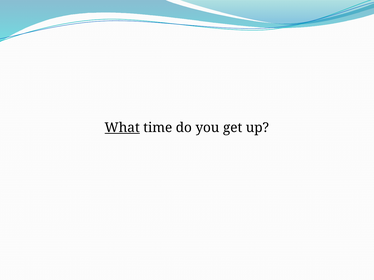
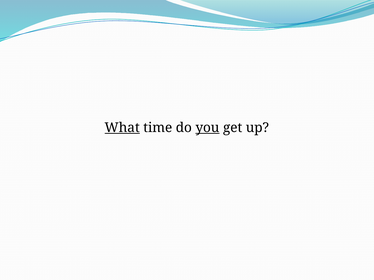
you underline: none -> present (208, 128)
